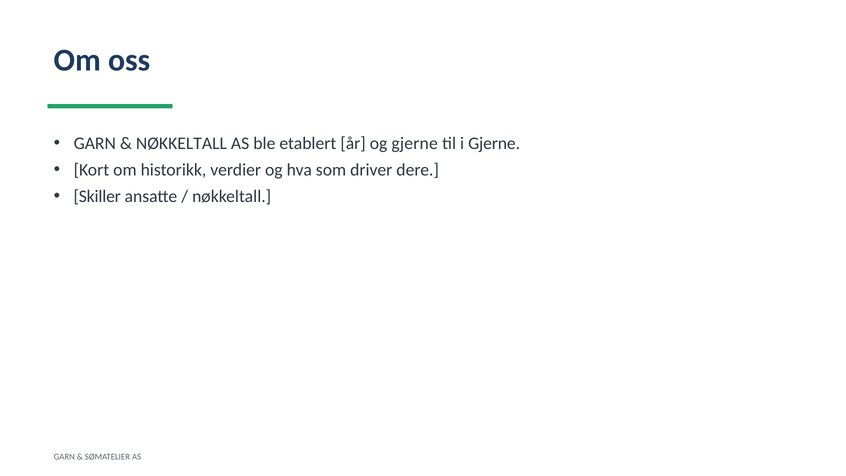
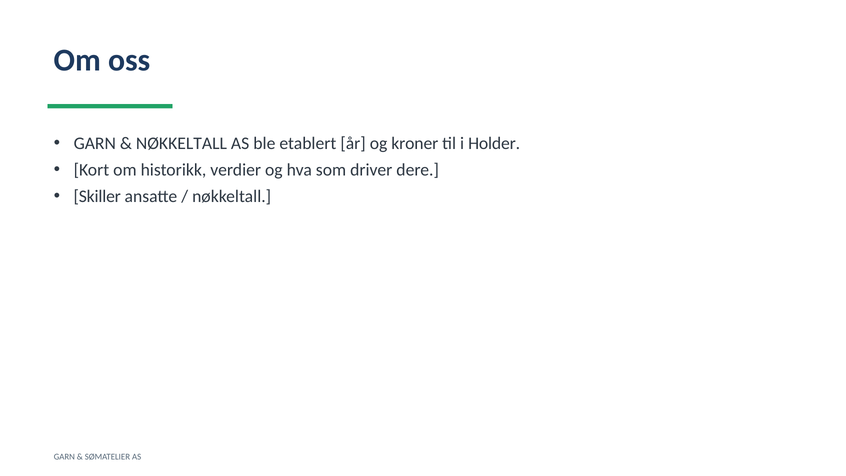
og gjerne: gjerne -> kroner (415, 143)
i Gjerne: Gjerne -> Holder (494, 143)
